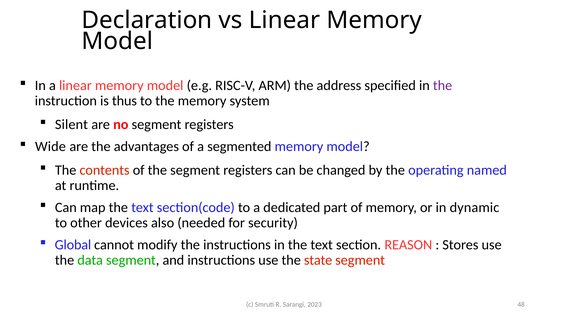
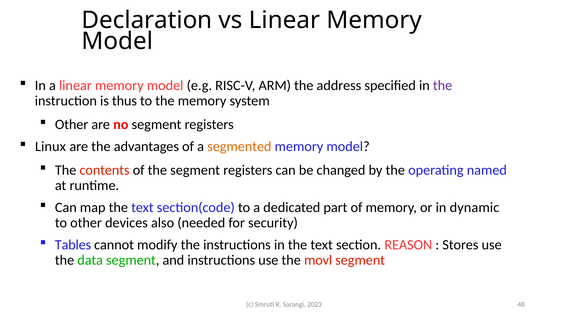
Silent: Silent -> Other (72, 125)
Wide: Wide -> Linux (50, 147)
segmented colour: black -> orange (239, 147)
Global: Global -> Tables (73, 245)
state: state -> movl (318, 261)
